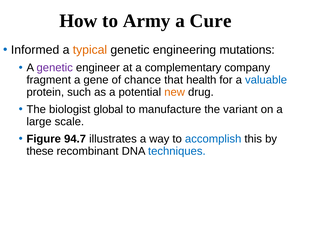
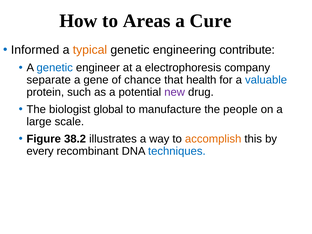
Army: Army -> Areas (147, 21)
mutations: mutations -> contribute (247, 50)
genetic colour: purple -> blue (55, 68)
complementary: complementary -> electrophoresis (183, 68)
fragment: fragment -> separate (49, 80)
new colour: orange -> purple (175, 92)
variant: variant -> people (240, 109)
94.7: 94.7 -> 38.2 (75, 139)
accomplish colour: blue -> orange (213, 139)
these: these -> every (40, 151)
